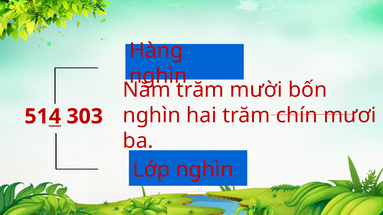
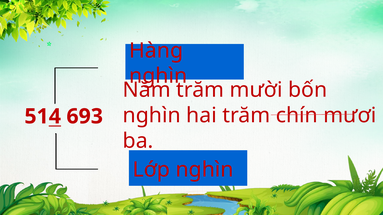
303: 303 -> 693 (85, 117)
